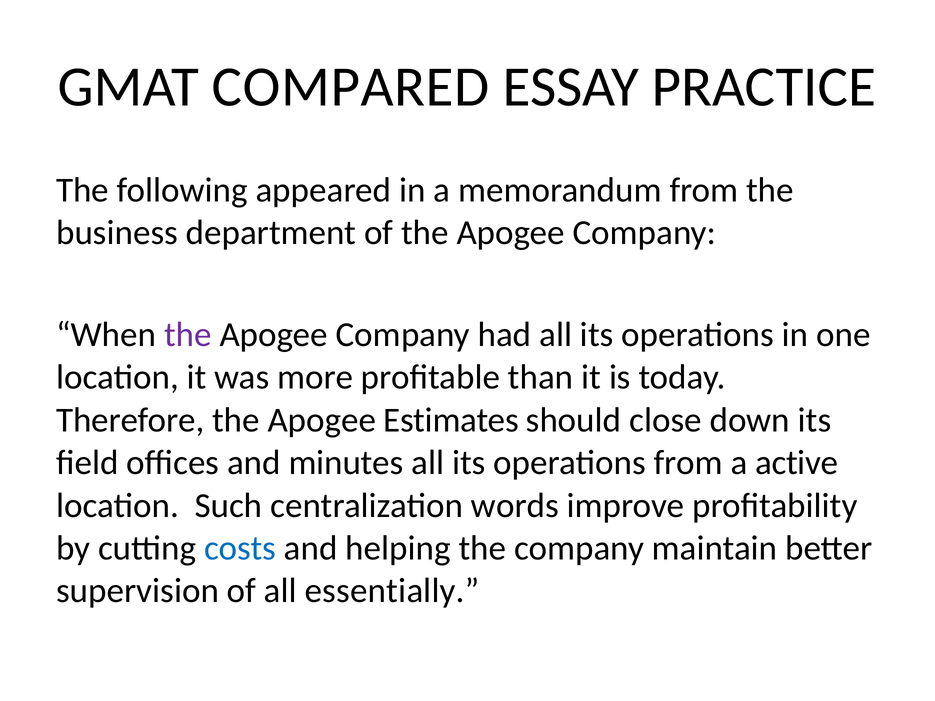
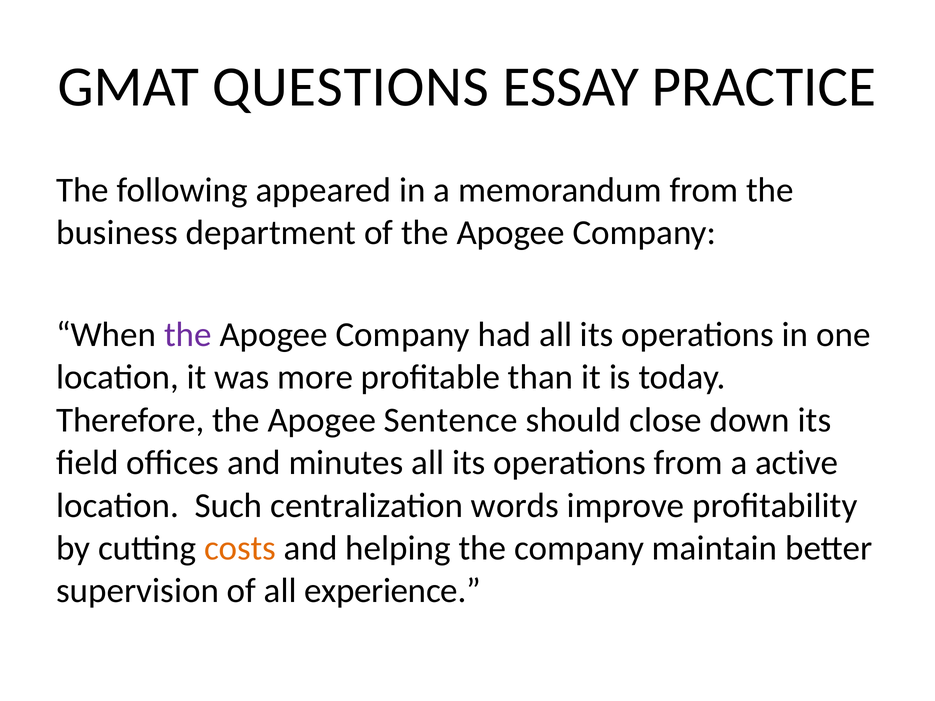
COMPARED: COMPARED -> QUESTIONS (351, 87)
Estimates: Estimates -> Sentence (451, 420)
costs colour: blue -> orange (240, 548)
essentially: essentially -> experience (392, 591)
